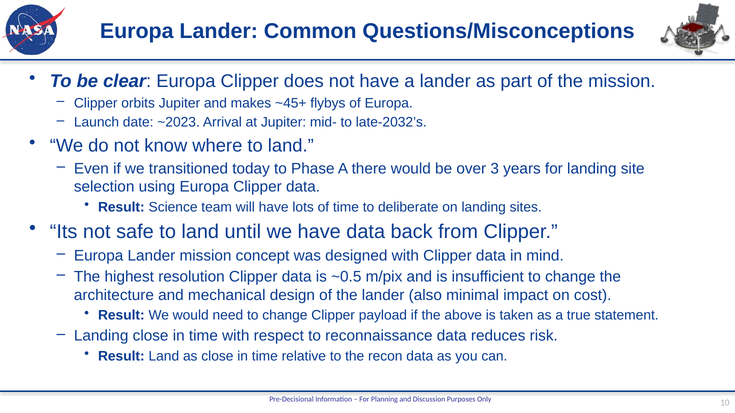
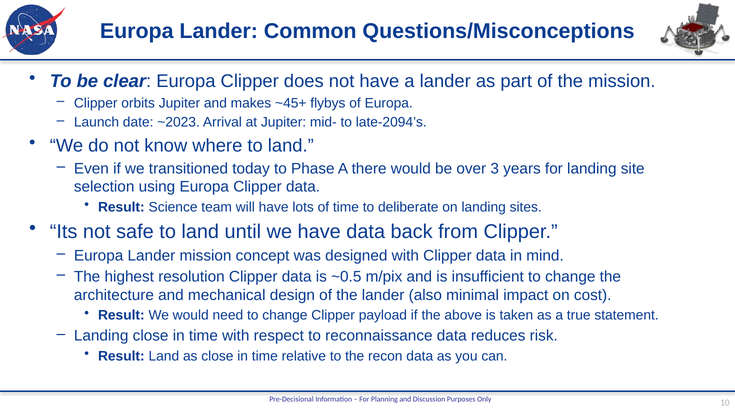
late-2032’s: late-2032’s -> late-2094’s (391, 122)
